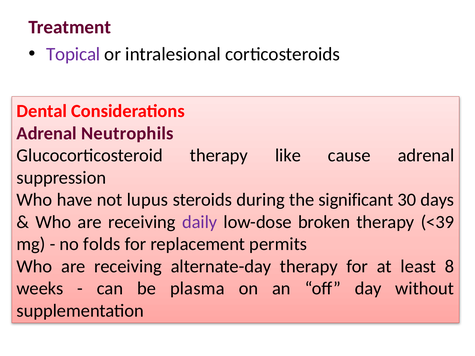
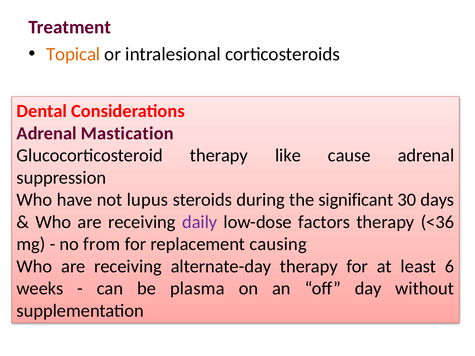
Topical colour: purple -> orange (73, 54)
Neutrophils: Neutrophils -> Mastication (127, 133)
broken: broken -> factors (324, 222)
<39: <39 -> <36 (437, 222)
folds: folds -> from (102, 244)
permits: permits -> causing (278, 244)
8: 8 -> 6 (450, 267)
